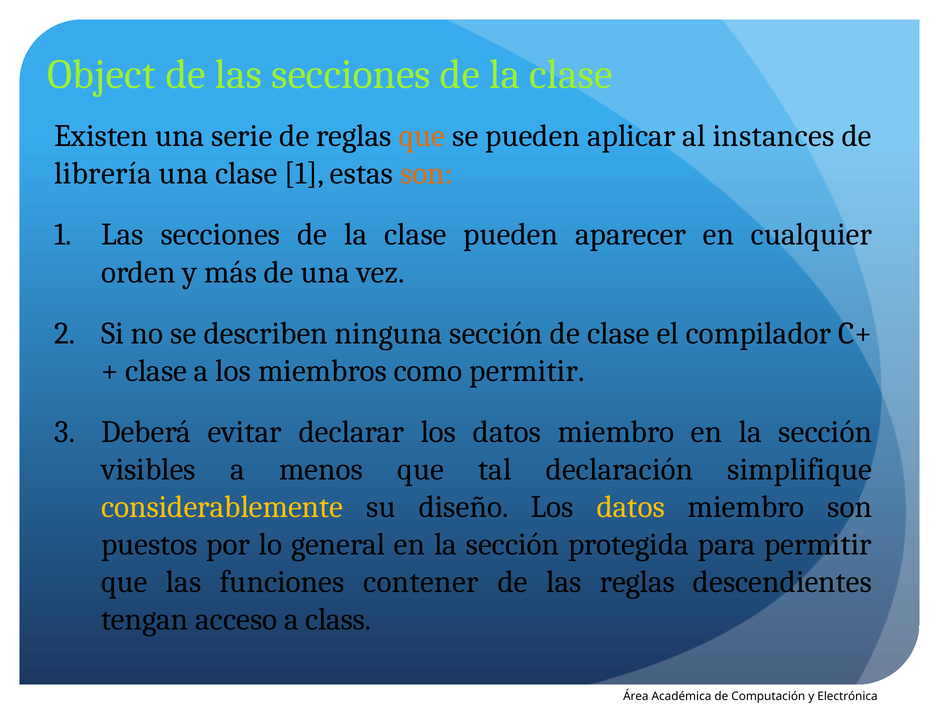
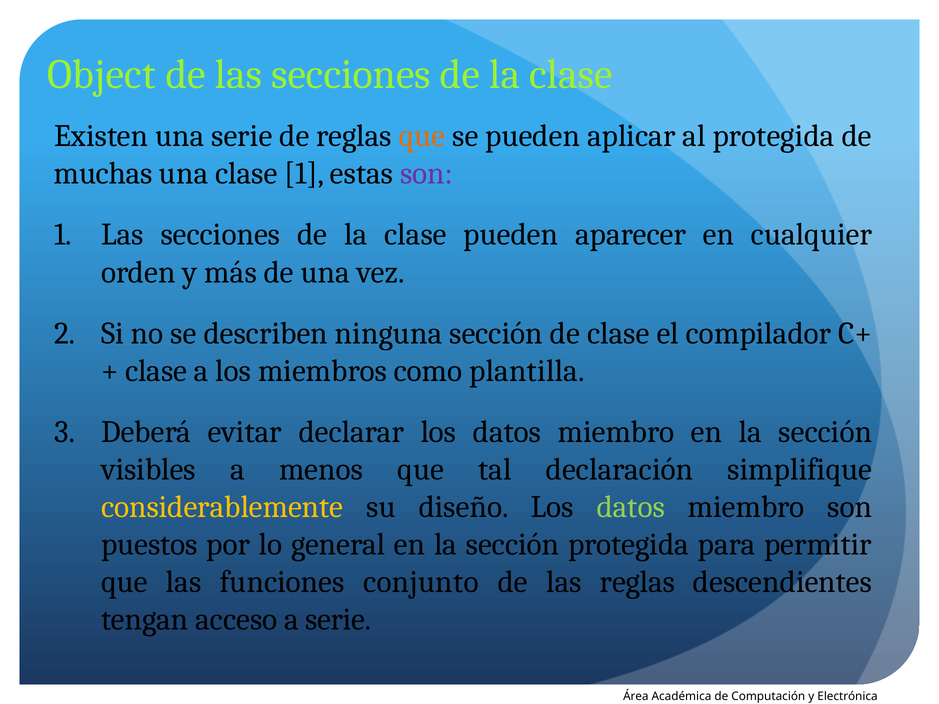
al instances: instances -> protegida (774, 136)
librería: librería -> muchas (103, 174)
son colour: orange -> purple (427, 174)
como permitir: permitir -> plantilla (527, 371)
datos colour: yellow -> light green (631, 507)
contener: contener -> conjunto (421, 582)
a class: class -> serie (338, 620)
